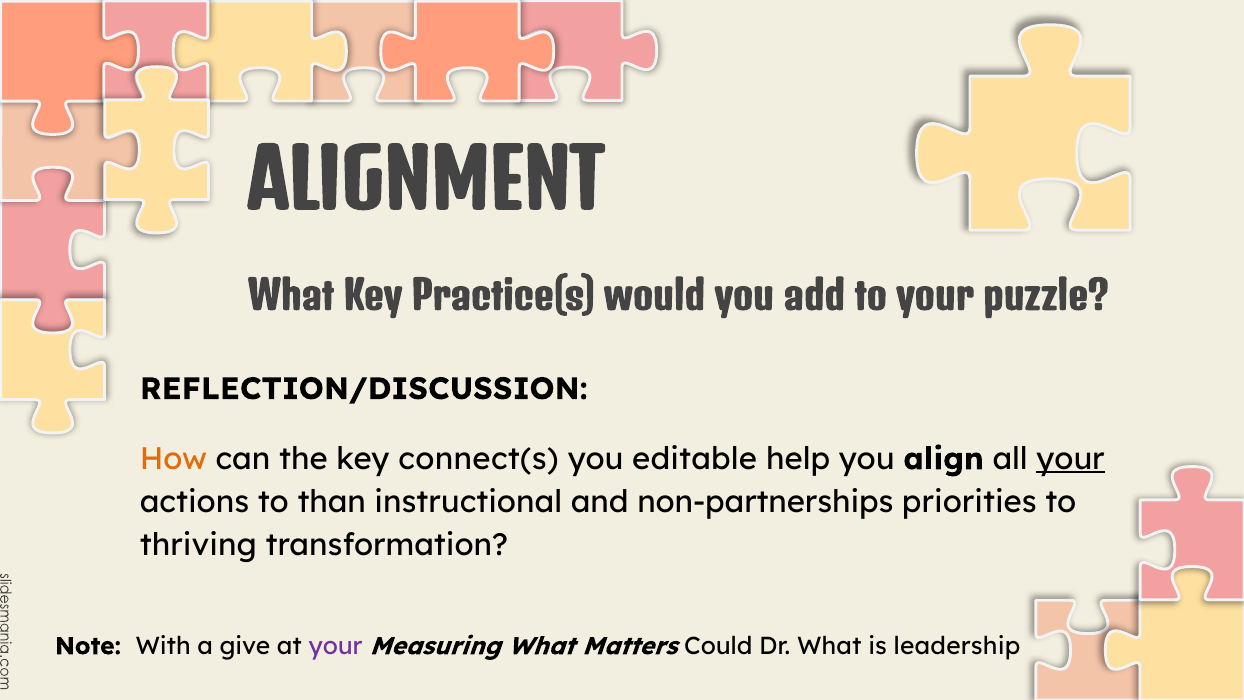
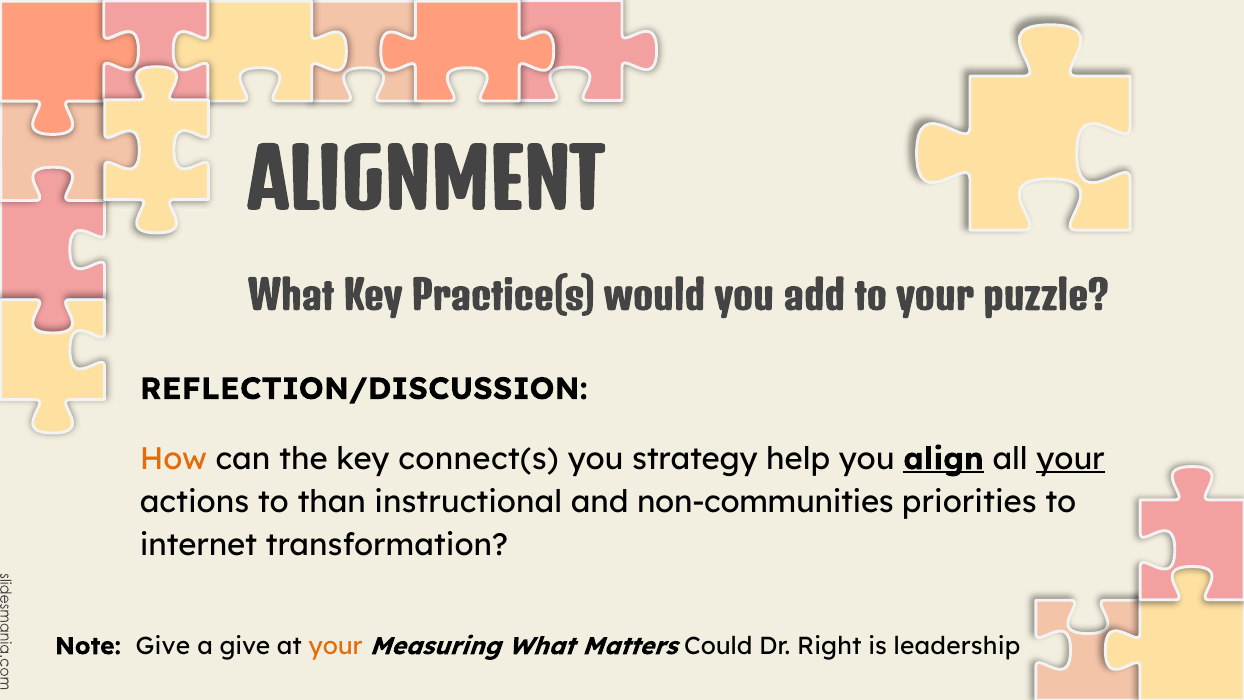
editable: editable -> strategy (695, 459)
align underline: none -> present (944, 459)
non-partnerships: non-partnerships -> non-communities (765, 502)
thriving: thriving -> internet (198, 545)
Note With: With -> Give (163, 646)
your colour: purple -> orange (336, 646)
Dr What: What -> Right (829, 646)
